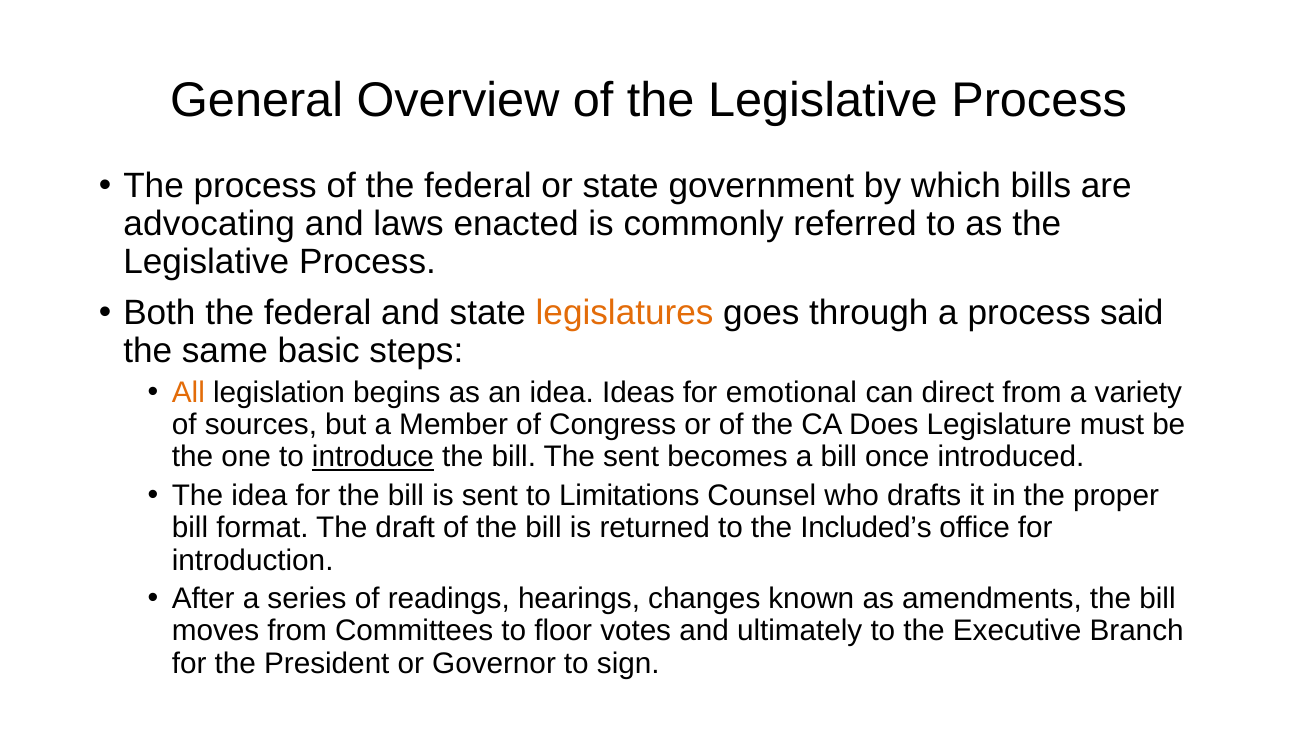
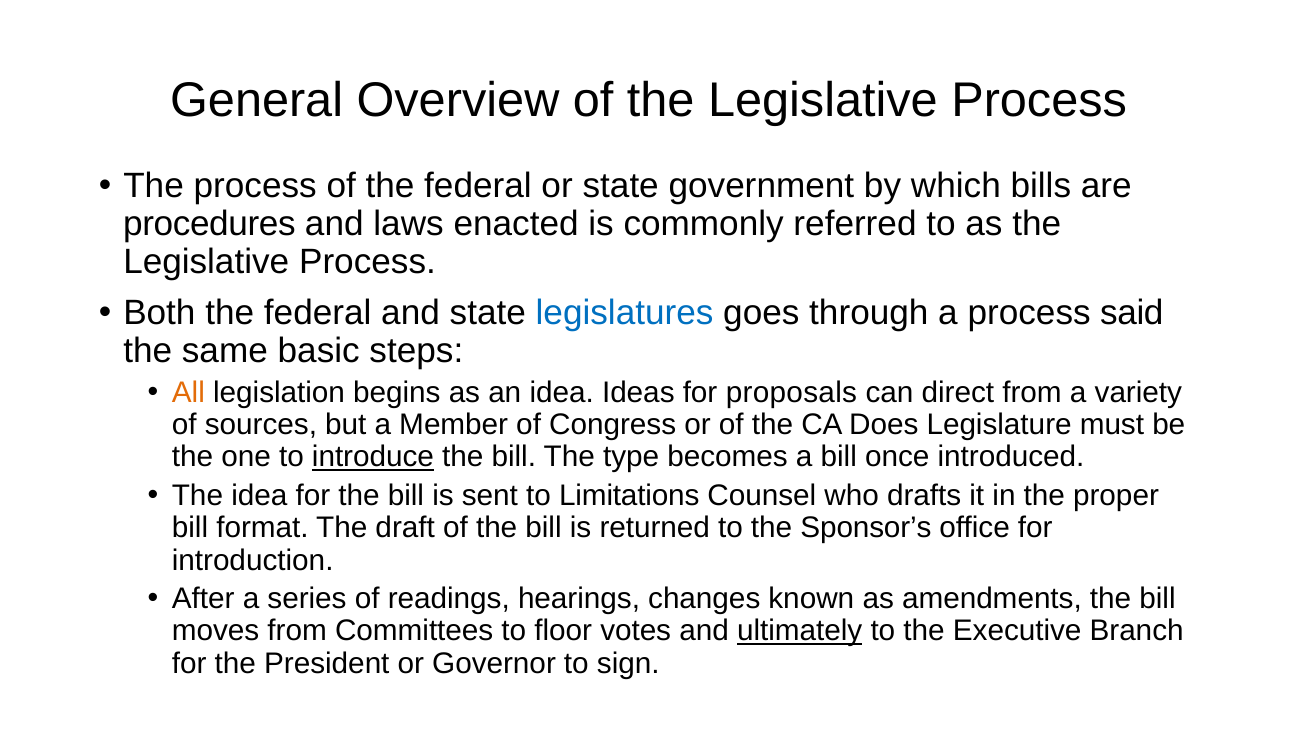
advocating: advocating -> procedures (209, 224)
legislatures colour: orange -> blue (625, 313)
emotional: emotional -> proposals (791, 393)
The sent: sent -> type (631, 457)
Included’s: Included’s -> Sponsor’s (866, 528)
ultimately underline: none -> present (800, 631)
